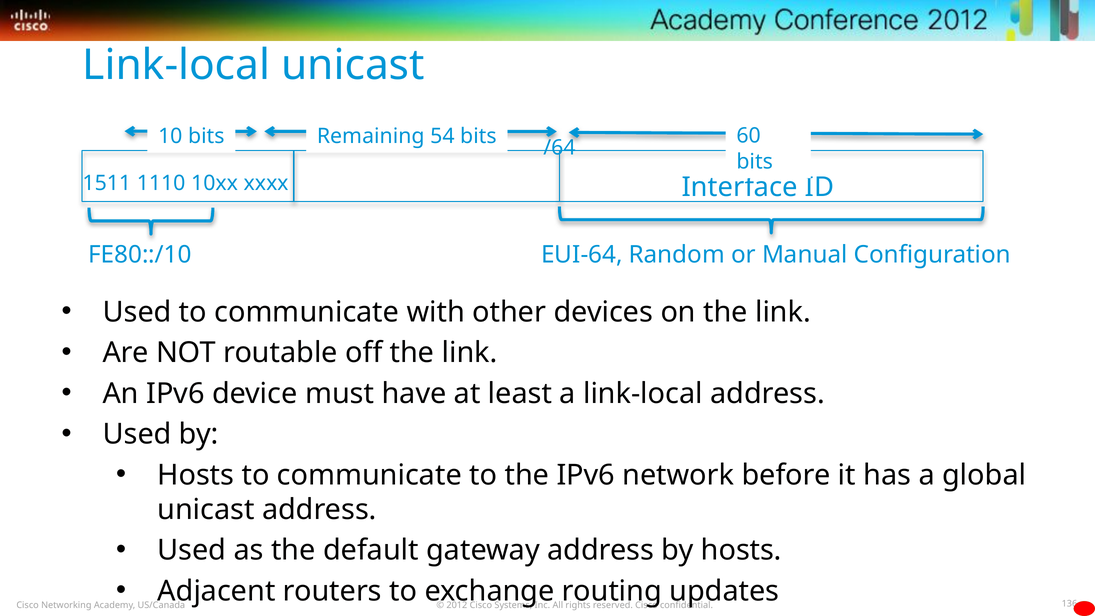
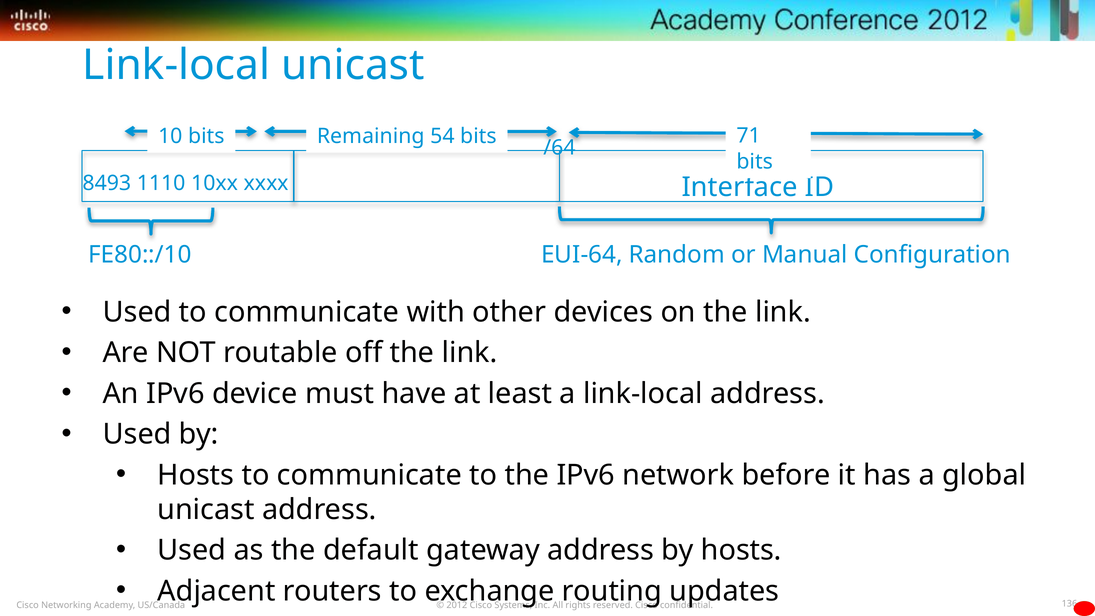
60: 60 -> 71 (749, 136)
1511: 1511 -> 8493 (107, 183)
